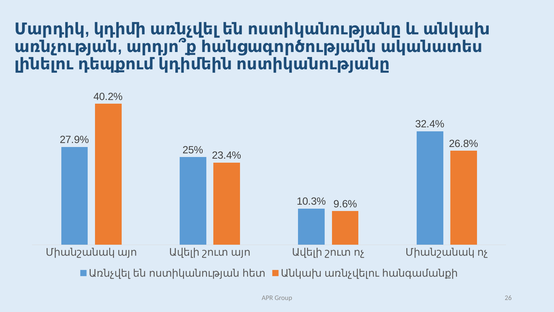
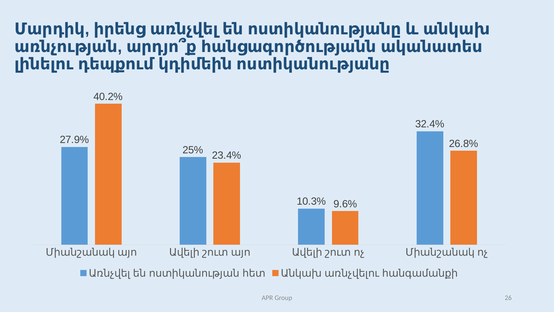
կդիմի: կդիմի -> իրենց (120, 29)
